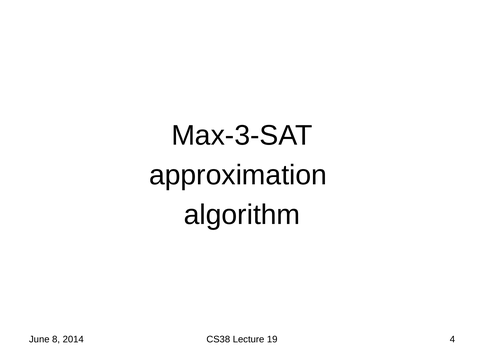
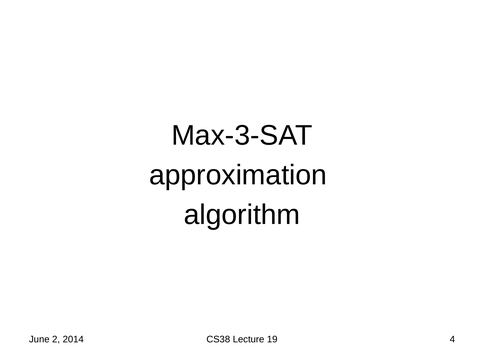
8: 8 -> 2 (56, 339)
